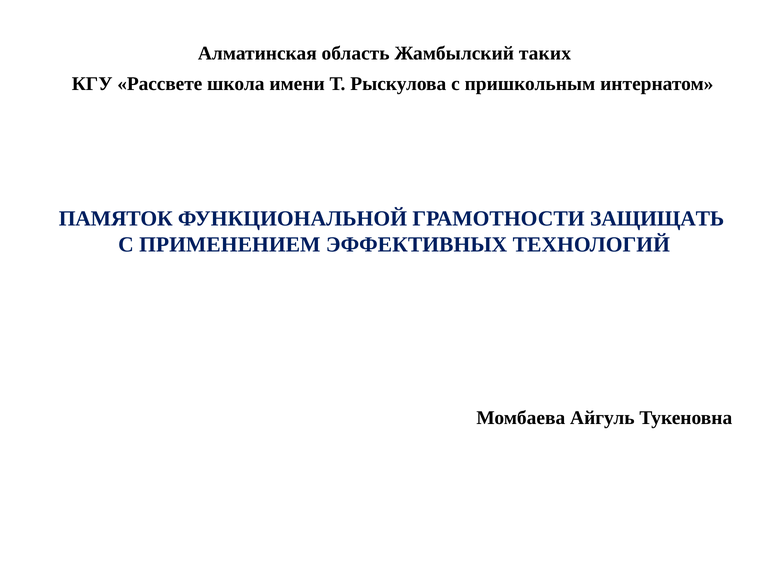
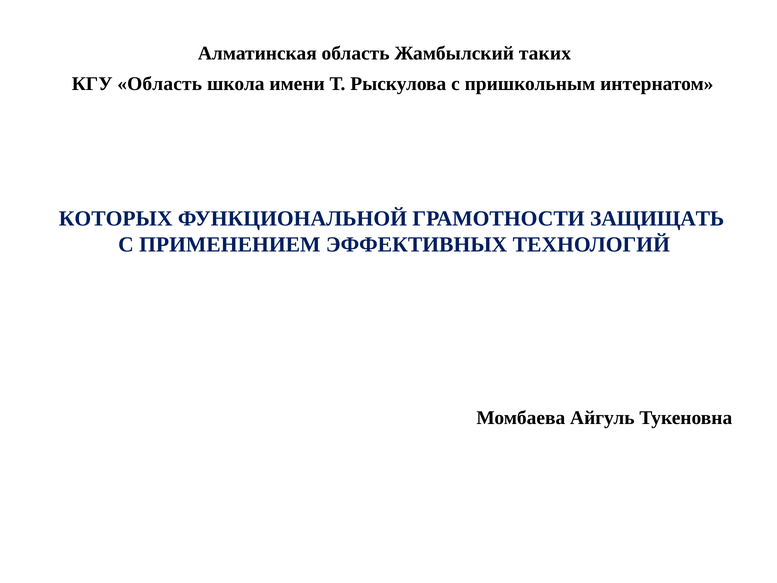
КГУ Рассвете: Рассвете -> Область (160, 84)
ПАМЯТОК: ПАМЯТОК -> КОТОРЫХ (116, 219)
